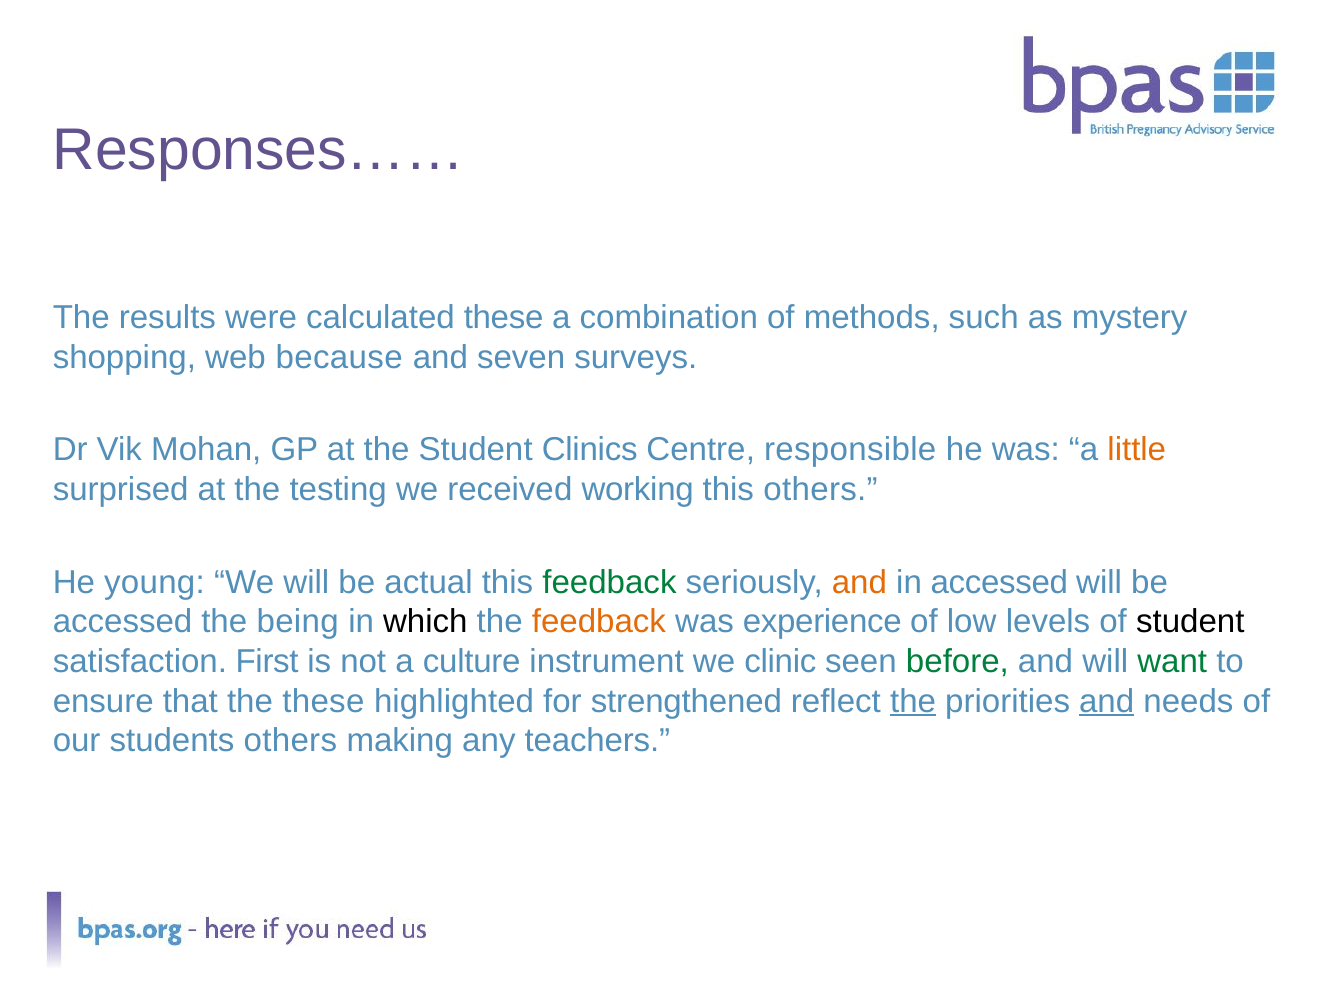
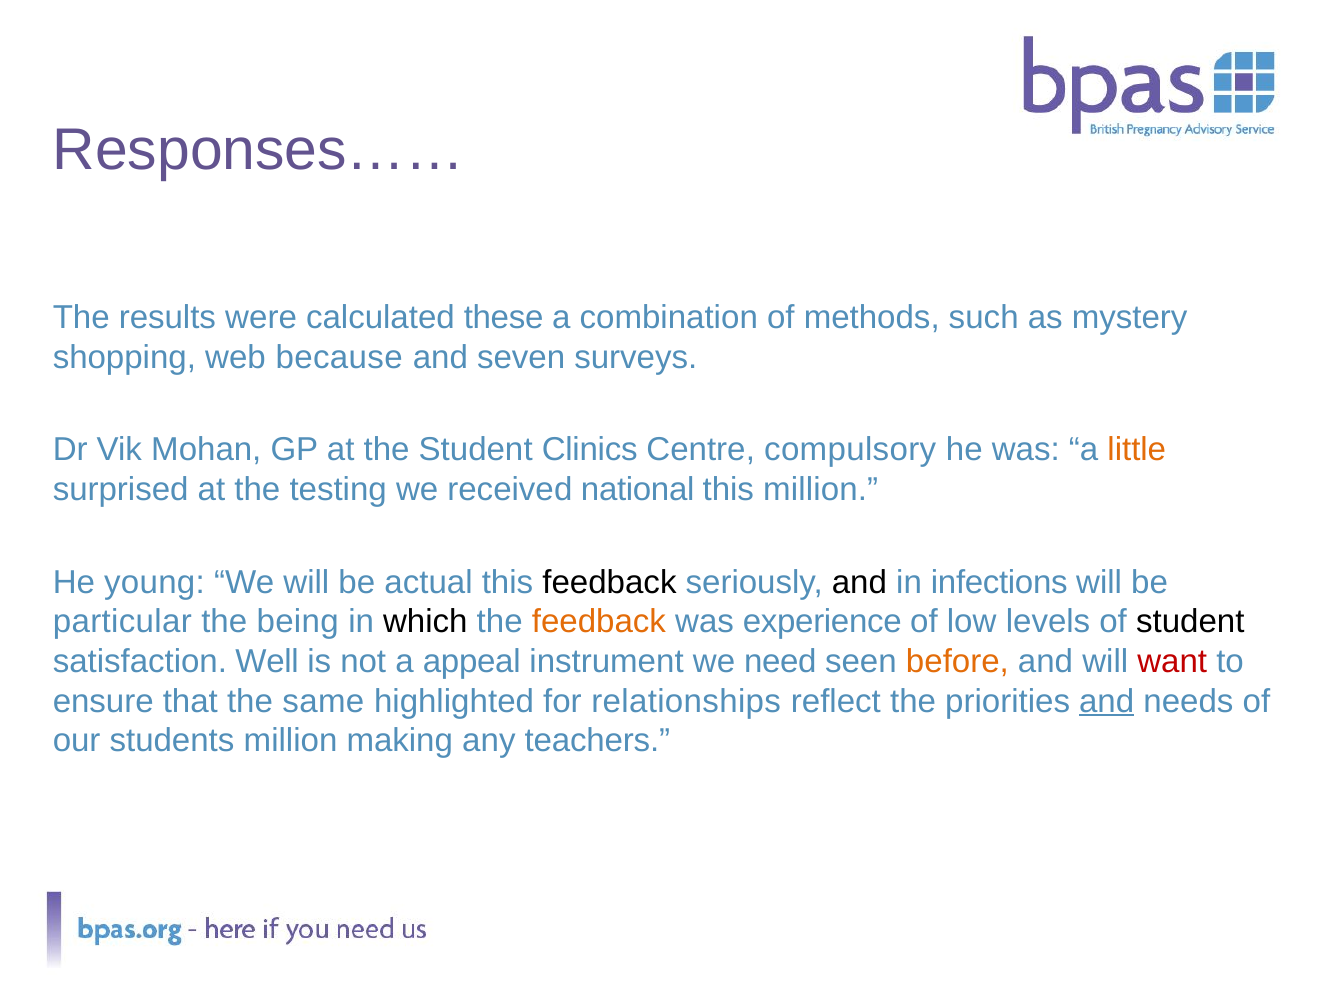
responsible: responsible -> compulsory (850, 450)
working: working -> national (638, 490)
this others: others -> million (821, 490)
feedback colour: green -> black (609, 582)
and colour: orange -> black (859, 582)
in accessed: accessed -> infections (999, 582)
accessed: accessed -> particular (122, 622)
First: First -> Well (267, 662)
culture: culture -> appeal (472, 662)
clinic: clinic -> need (780, 662)
before colour: green -> orange (957, 662)
want colour: green -> red (1172, 662)
the these: these -> same (323, 701)
strengthened: strengthened -> relationships (686, 701)
the underline: present -> none (913, 701)
students others: others -> million (291, 741)
